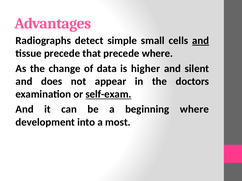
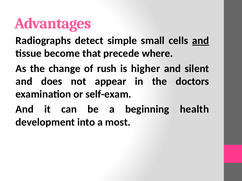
tissue precede: precede -> become (62, 54)
data: data -> rush (107, 69)
self-exam underline: present -> none (108, 94)
beginning where: where -> health (194, 110)
